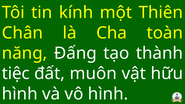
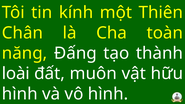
tiệc: tiệc -> loài (16, 74)
